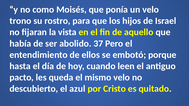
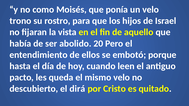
37: 37 -> 20 (98, 44)
azul: azul -> dirá (77, 89)
